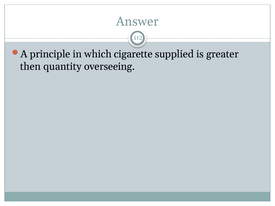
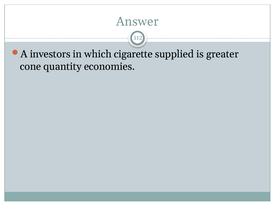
principle: principle -> investors (50, 54)
then: then -> cone (30, 67)
overseeing: overseeing -> economies (109, 67)
